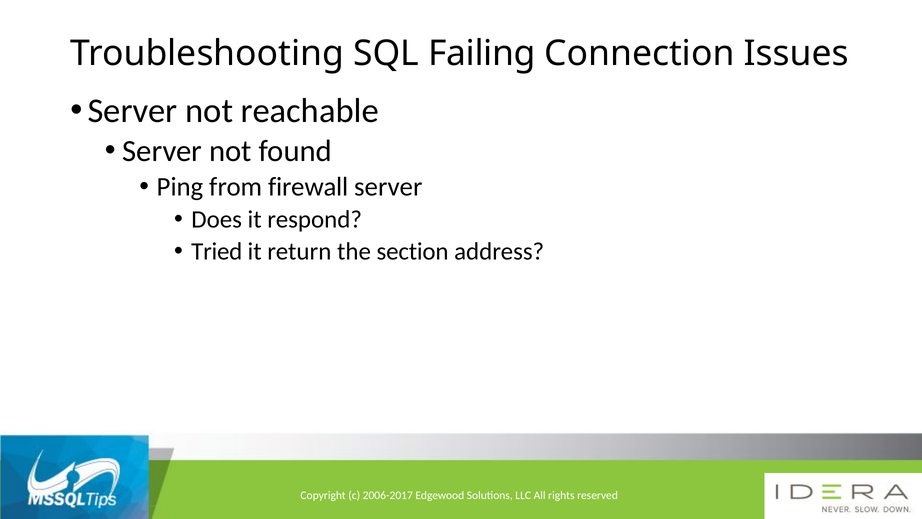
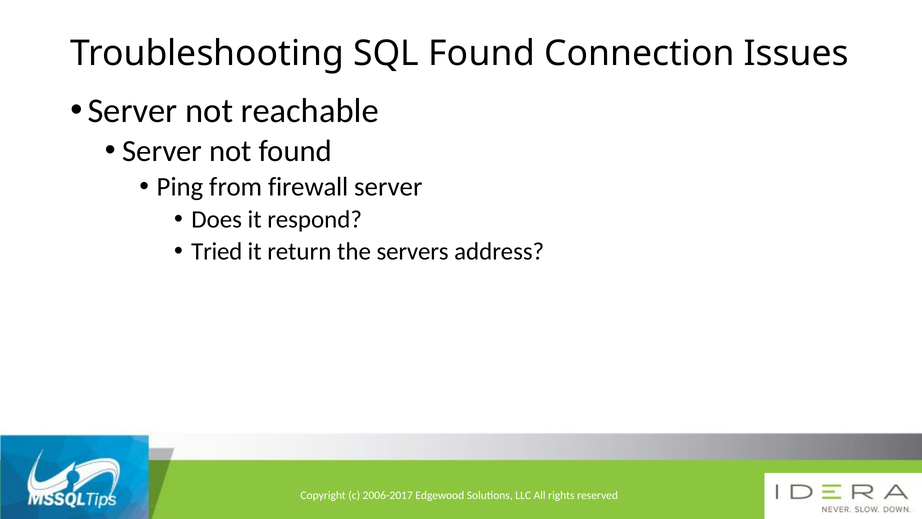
SQL Failing: Failing -> Found (482, 54)
section: section -> servers (413, 251)
